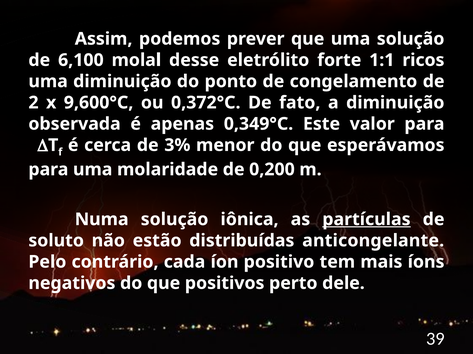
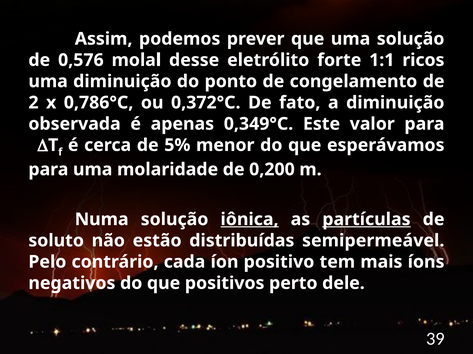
6,100: 6,100 -> 0,576 (81, 60)
9,600°C: 9,600°C -> 0,786°C (99, 103)
3%: 3% -> 5% (177, 145)
iônica underline: none -> present (250, 220)
anticongelante: anticongelante -> semipermeável (373, 241)
